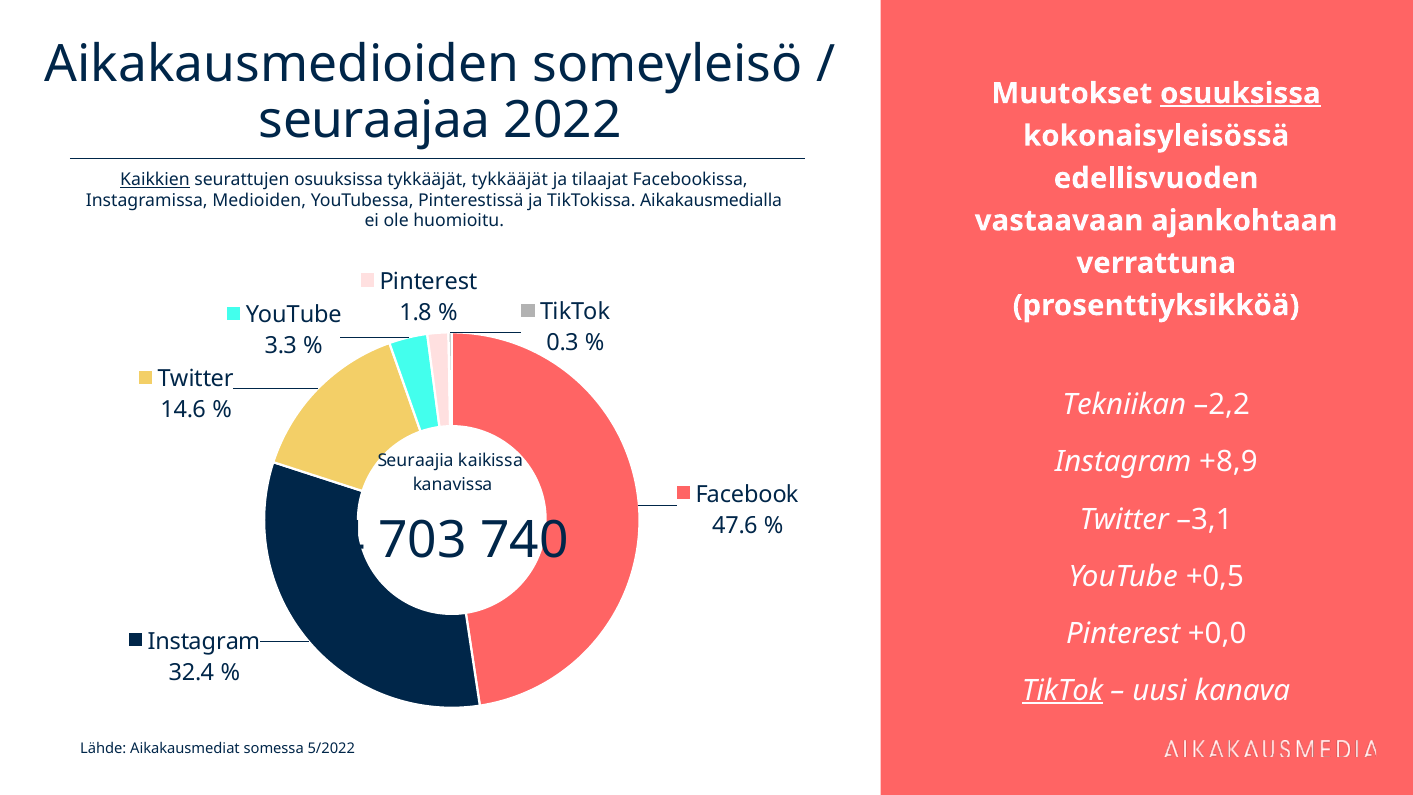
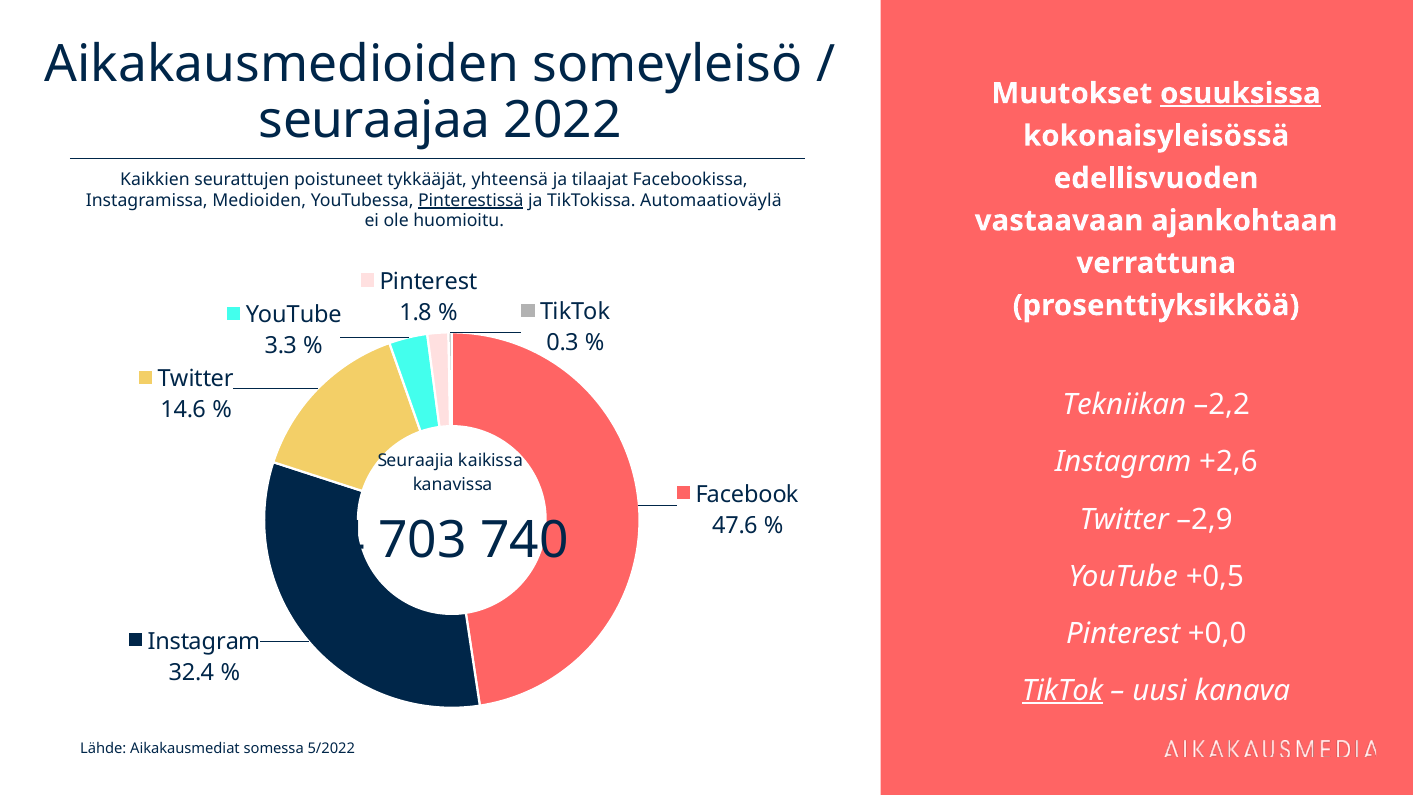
Kaikkien underline: present -> none (155, 180)
seurattujen osuuksissa: osuuksissa -> poistuneet (338, 180)
tykkääjät tykkääjät: tykkääjät -> yhteensä (510, 180)
Pinterestissä underline: none -> present (471, 200)
Aikakausmedialla: Aikakausmedialla -> Automaatioväylä (711, 200)
+8,9: +8,9 -> +2,6 (1228, 462)
–3,1: –3,1 -> –2,9 (1205, 519)
